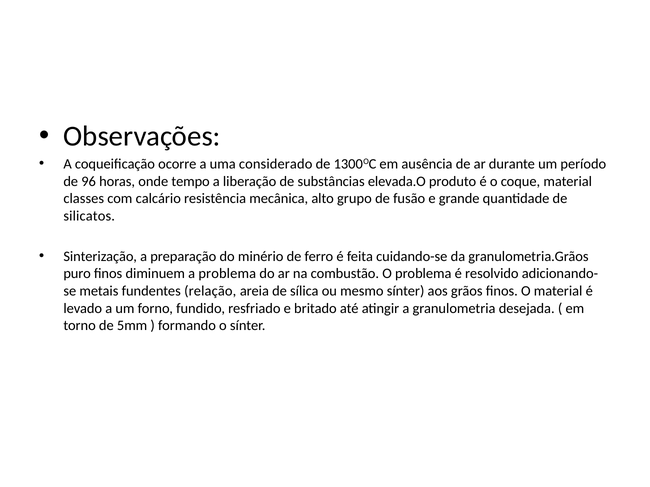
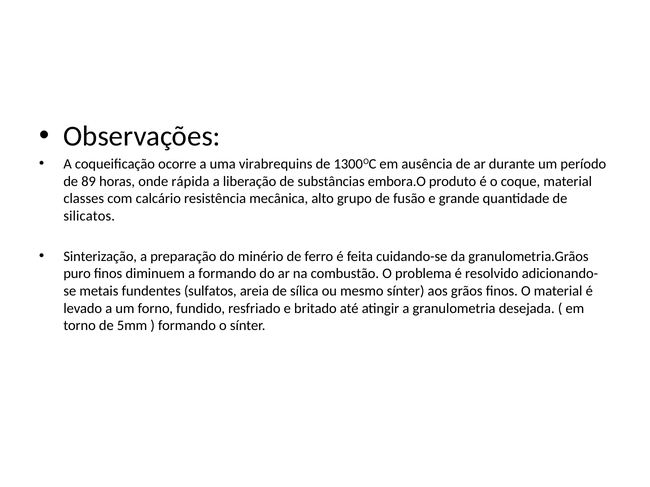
considerado: considerado -> virabrequins (276, 164)
96: 96 -> 89 (89, 182)
tempo: tempo -> rápida (190, 182)
elevada.O: elevada.O -> embora.O (397, 182)
a problema: problema -> formando (227, 274)
relação: relação -> sulfatos (210, 291)
